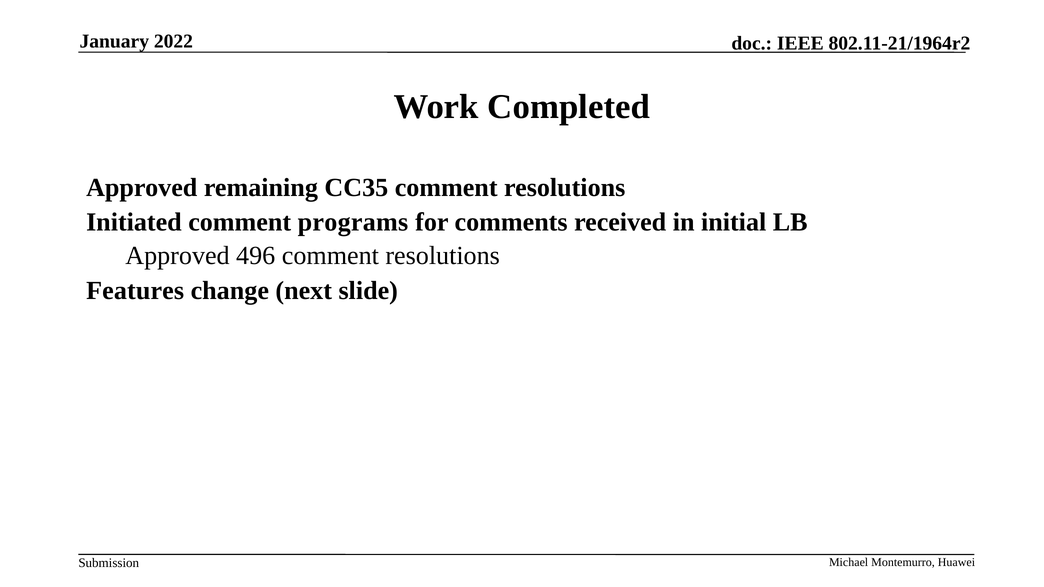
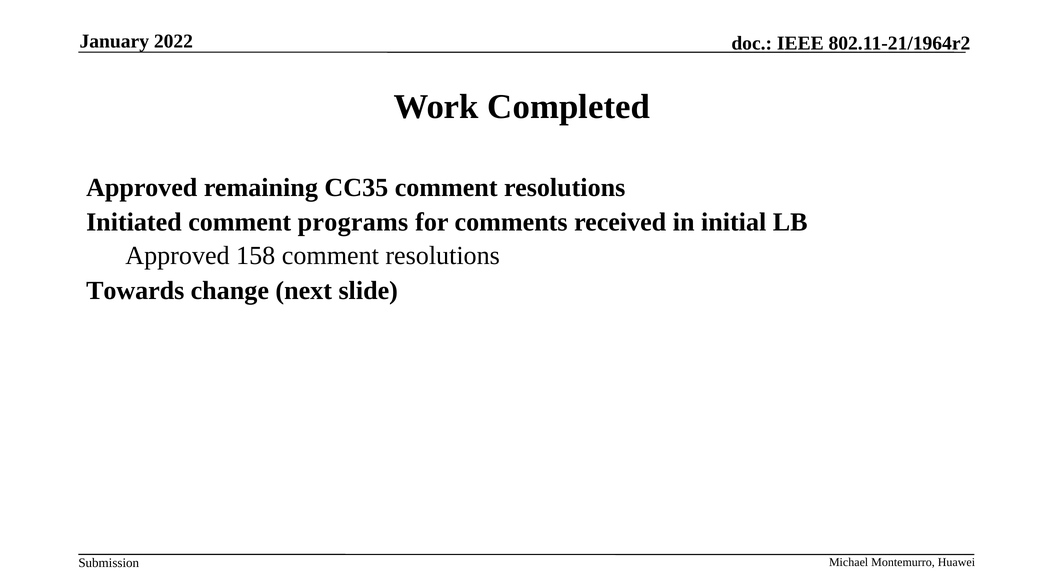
496: 496 -> 158 (256, 256)
Features: Features -> Towards (135, 291)
